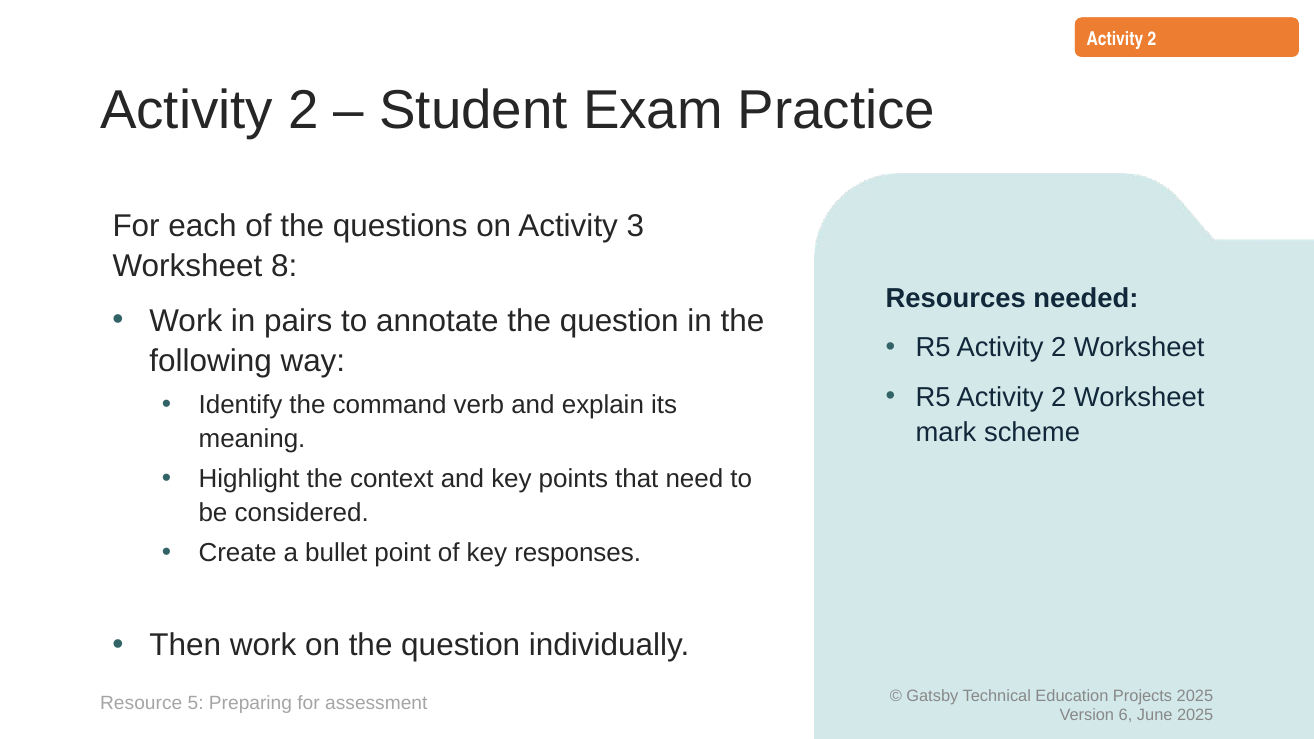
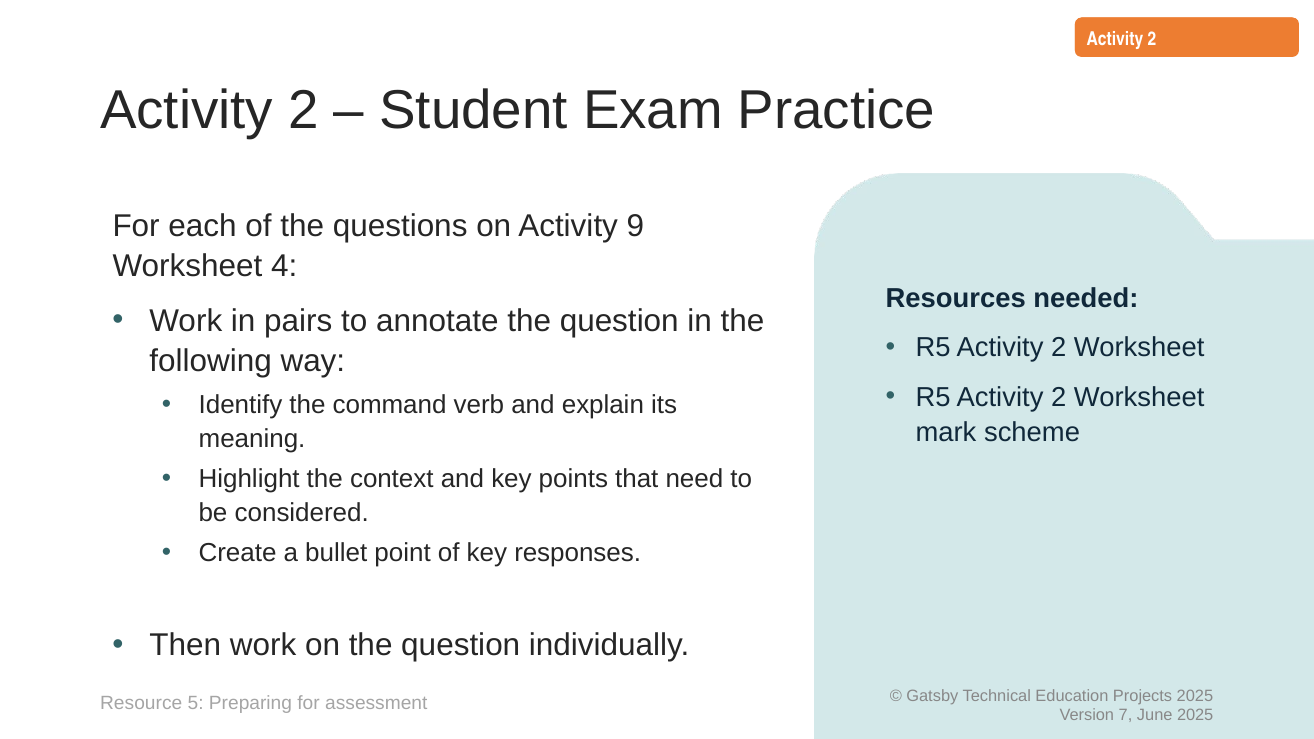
3: 3 -> 9 (635, 226)
8: 8 -> 4 (284, 266)
6: 6 -> 7 (1125, 716)
